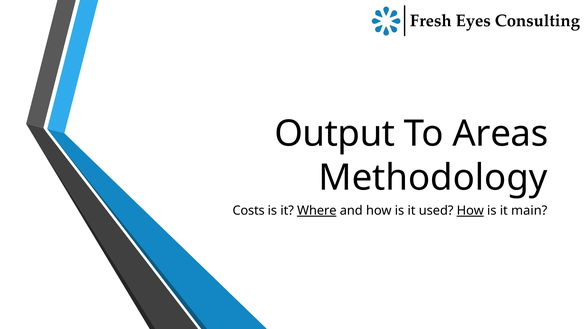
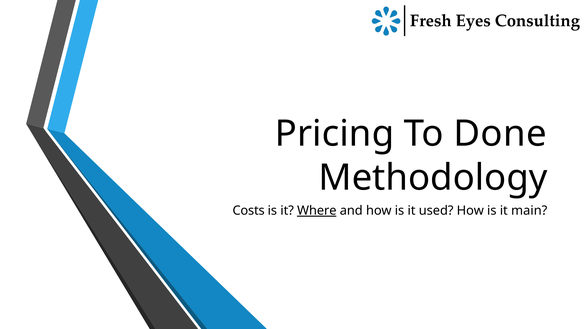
Output: Output -> Pricing (335, 134)
Areas: Areas -> Done (500, 134)
How underline: present -> none (470, 211)
